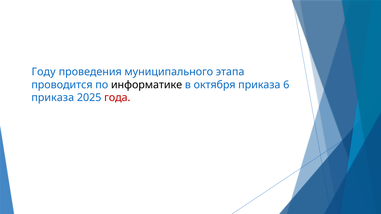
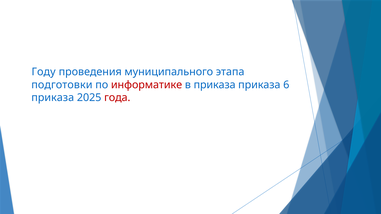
проводится: проводится -> подготовки (62, 85)
информатике colour: black -> red (147, 85)
в октября: октября -> приказа (215, 85)
